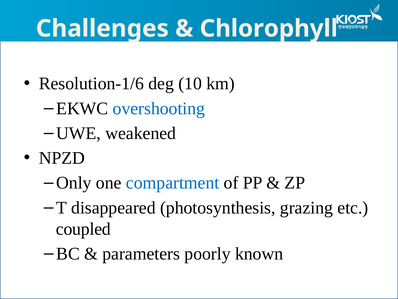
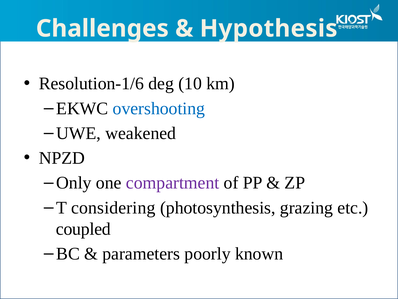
Chlorophyll: Chlorophyll -> Hypothesis (269, 29)
compartment colour: blue -> purple (173, 183)
disappeared: disappeared -> considering (113, 207)
